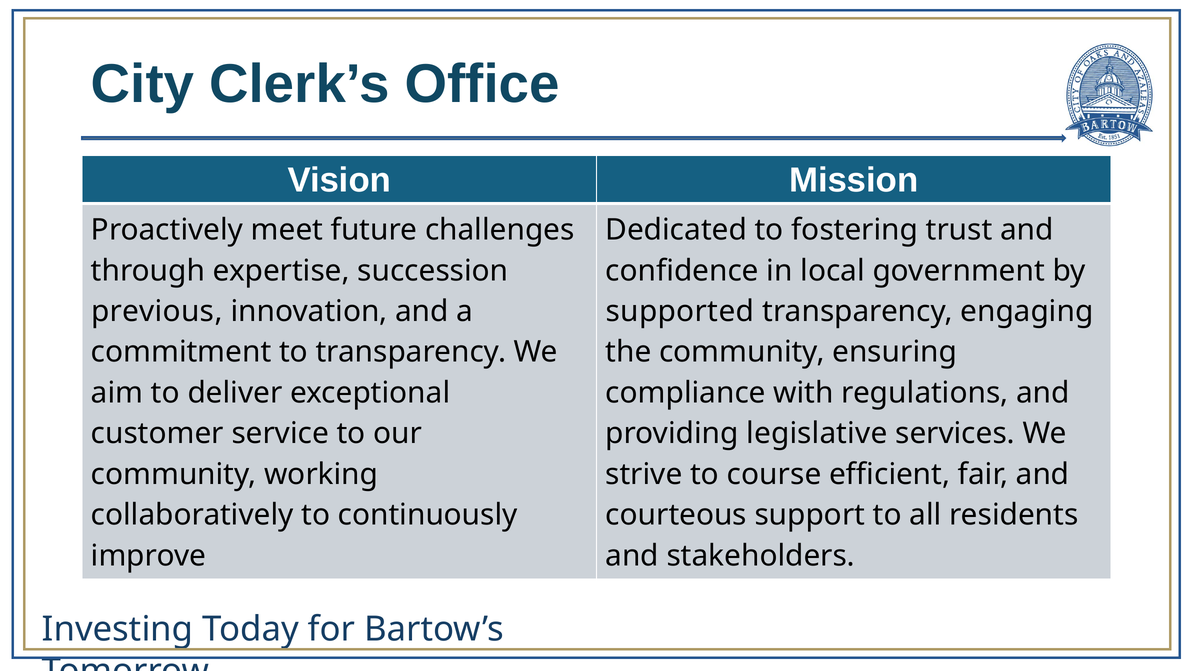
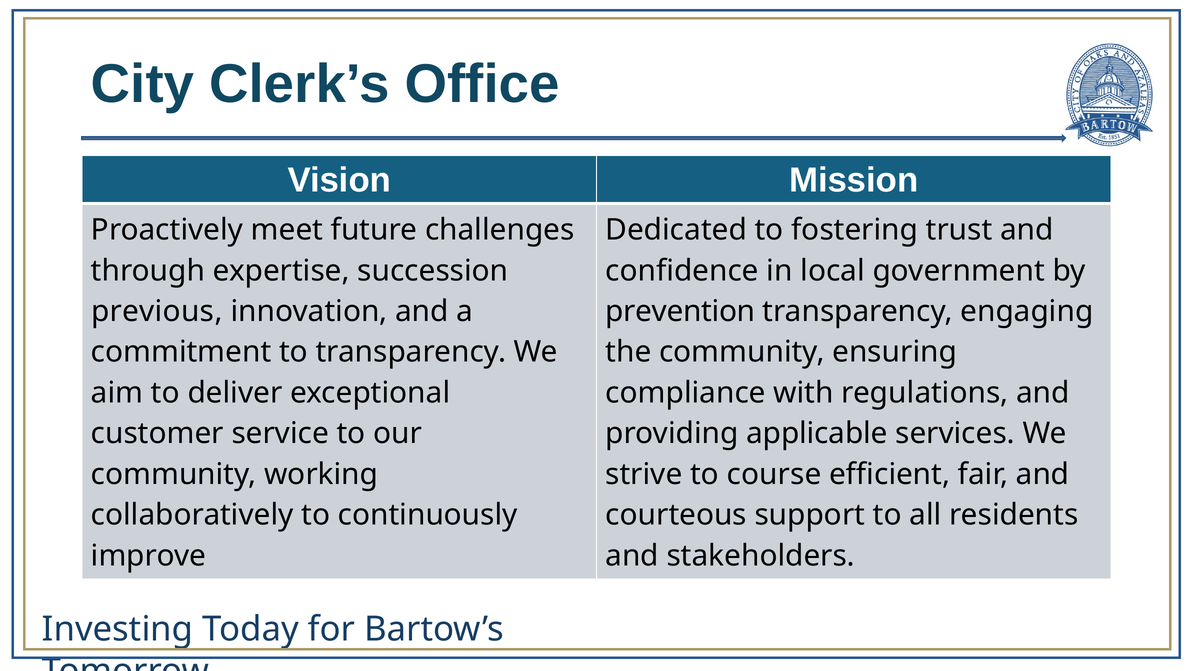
supported: supported -> prevention (680, 311)
legislative: legislative -> applicable (817, 434)
